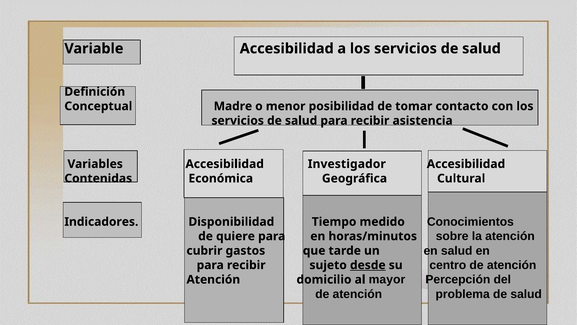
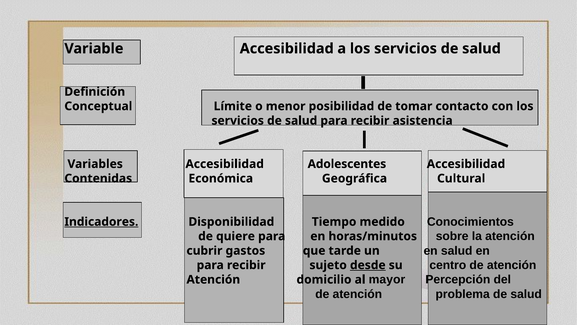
Madre: Madre -> Límite (233, 106)
Investigador: Investigador -> Adolescentes (347, 164)
Indicadores underline: none -> present (101, 222)
